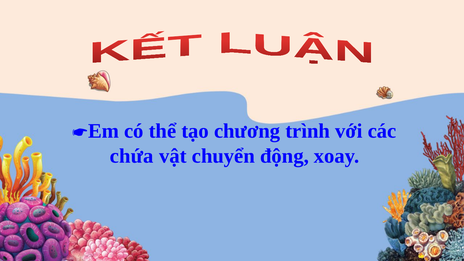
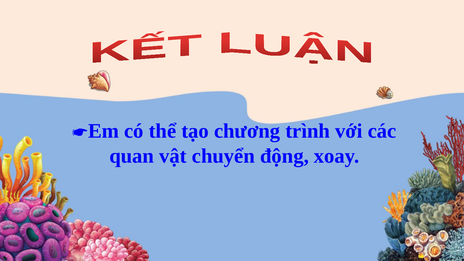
chứa: chứa -> quan (132, 156)
